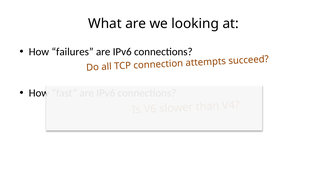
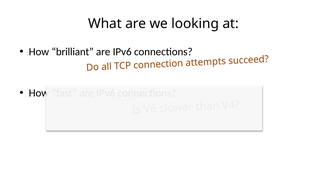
failures: failures -> brilliant (73, 52)
